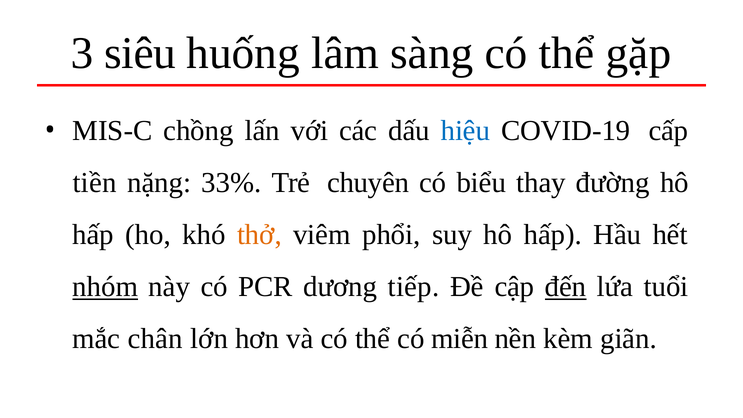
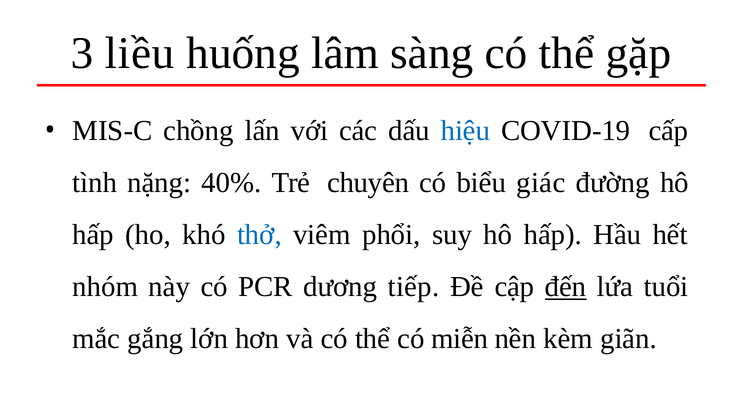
siêu: siêu -> liều (140, 53)
tiền: tiền -> tình (95, 183)
33%: 33% -> 40% (232, 183)
thay: thay -> giác (541, 183)
thở colour: orange -> blue (259, 235)
nhóm underline: present -> none (105, 287)
chân: chân -> gắng (155, 339)
